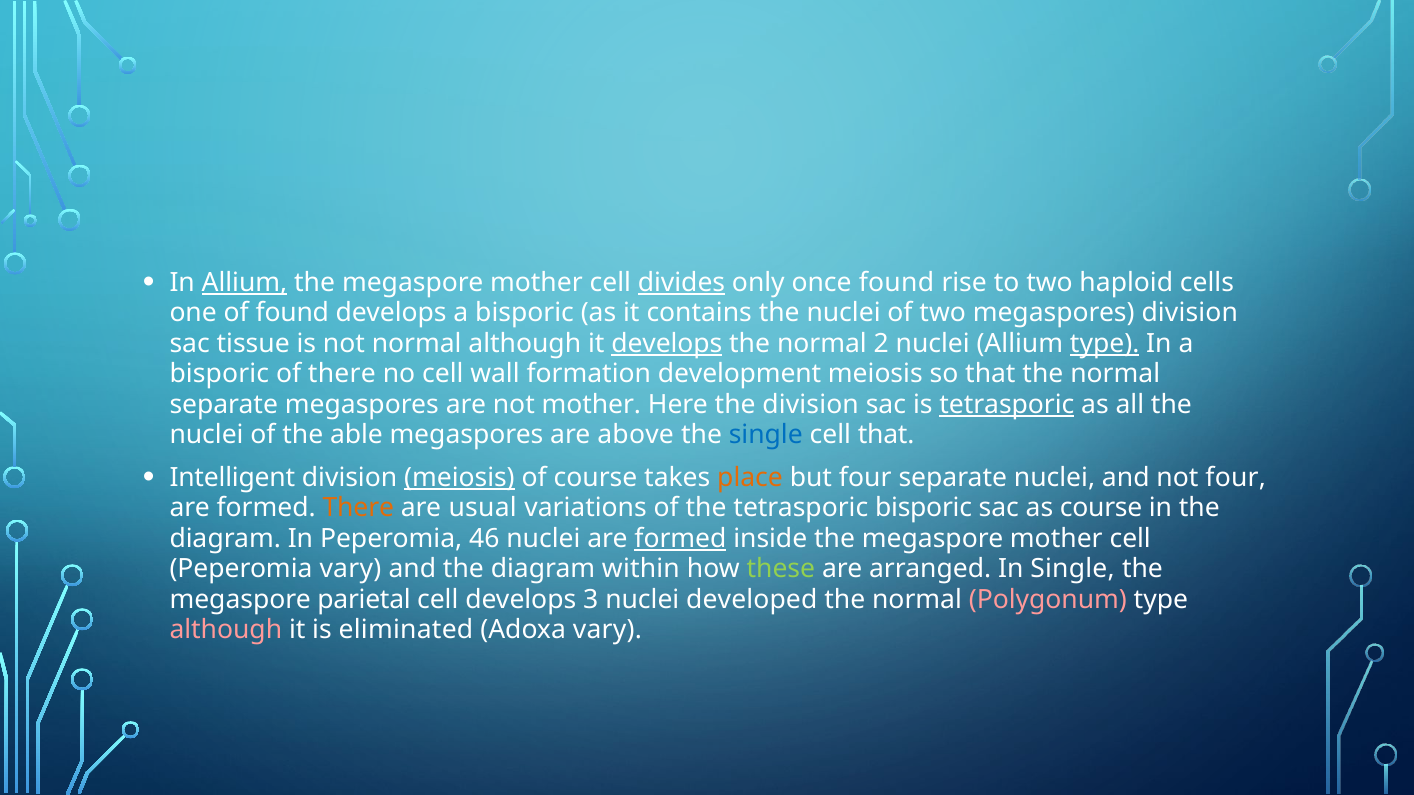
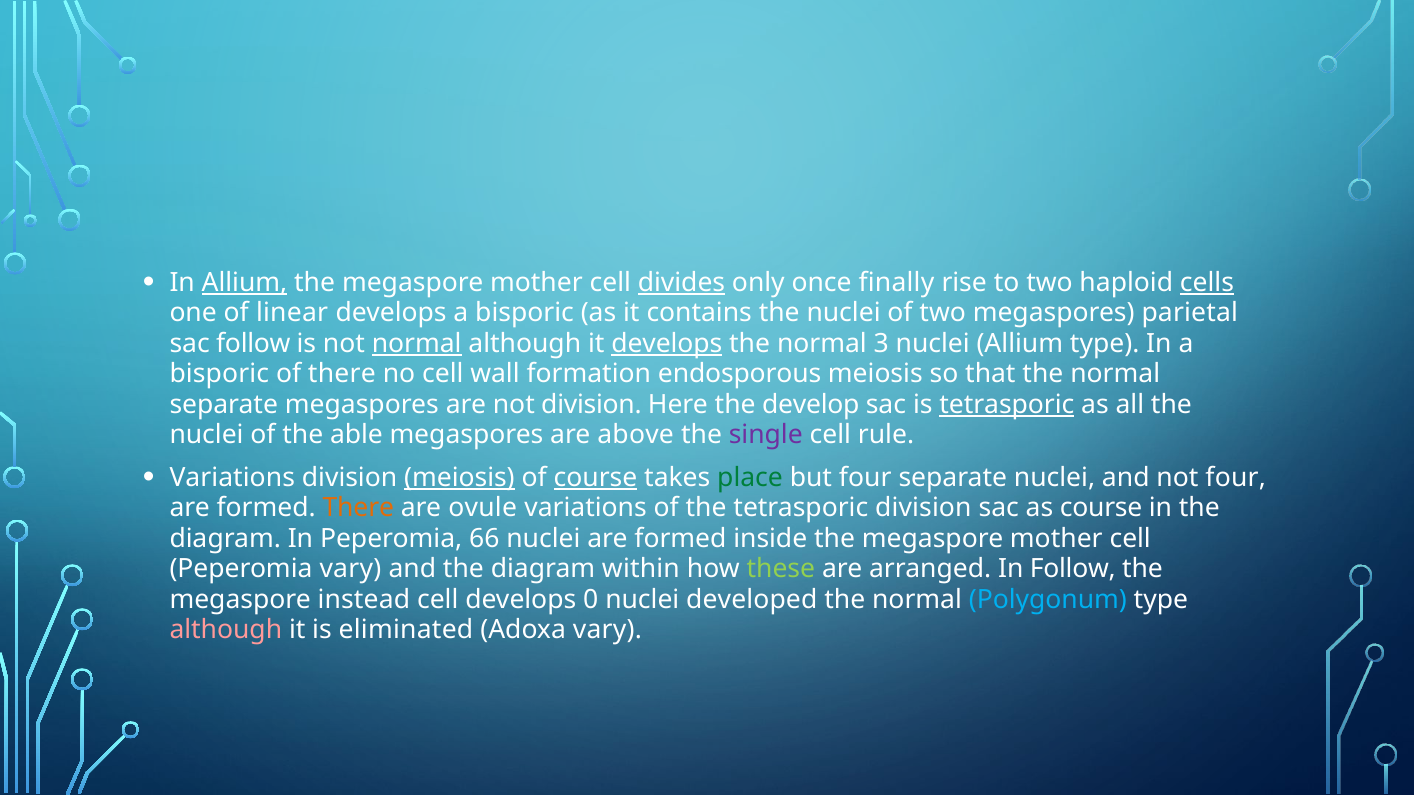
once found: found -> finally (896, 283)
cells underline: none -> present (1207, 283)
of found: found -> linear (292, 313)
megaspores division: division -> parietal (1190, 313)
sac tissue: tissue -> follow (253, 344)
normal underline: none -> present (417, 344)
2: 2 -> 3 (881, 344)
type underline: present -> none (1105, 344)
development: development -> endosporous (740, 374)
not mother: mother -> division (591, 405)
the division: division -> develop (811, 405)
single colour: blue -> purple (766, 435)
cell that: that -> rule (886, 435)
Intelligent: Intelligent -> Variations (232, 478)
course underline: none -> present (595, 478)
place colour: orange -> green (750, 478)
usual: usual -> ovule (483, 508)
tetrasporic bisporic: bisporic -> division (923, 508)
46: 46 -> 66 (484, 539)
formed underline: present -> none (680, 539)
In Single: Single -> Follow (1073, 569)
parietal: parietal -> instead (364, 600)
3: 3 -> 0 (591, 600)
Polygonum colour: pink -> light blue (1048, 600)
